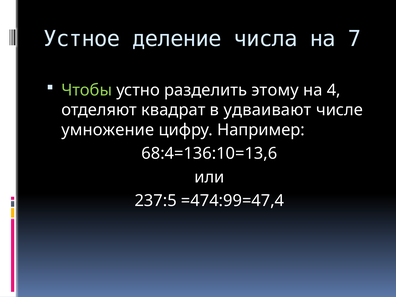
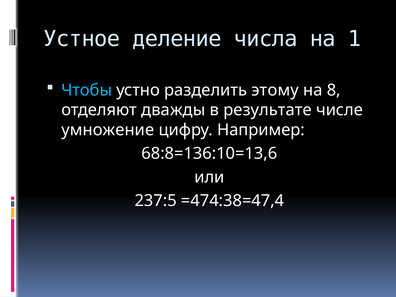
7: 7 -> 1 (354, 39)
Чтобы colour: light green -> light blue (87, 90)
4: 4 -> 8 (334, 90)
квадрат: квадрат -> дважды (173, 110)
удваивают: удваивают -> результате (267, 110)
68:4=136:10=13,6: 68:4=136:10=13,6 -> 68:8=136:10=13,6 (209, 153)
=474:99=47,4: =474:99=47,4 -> =474:38=47,4 (233, 201)
